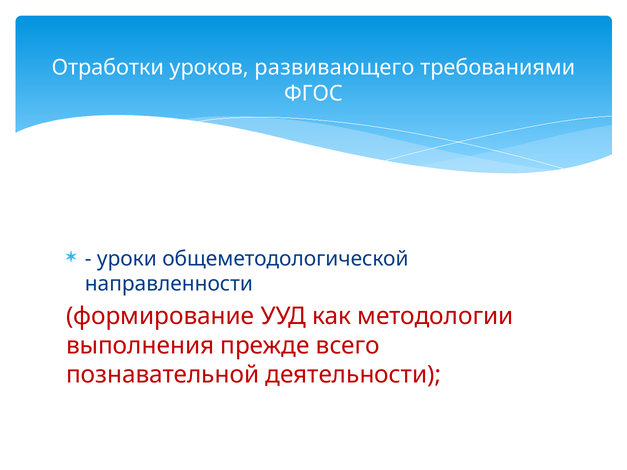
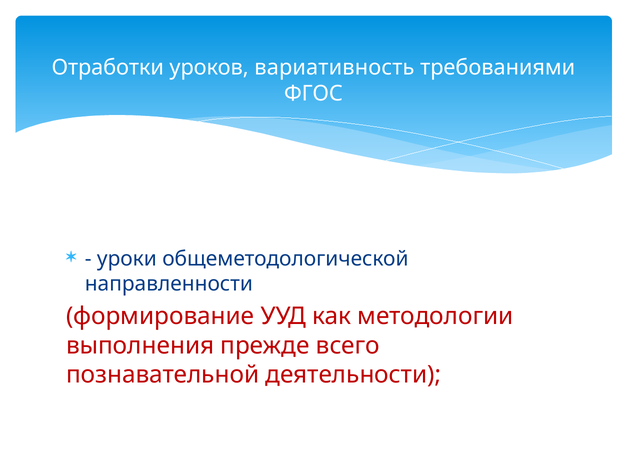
развивающего: развивающего -> вариативность (334, 68)
